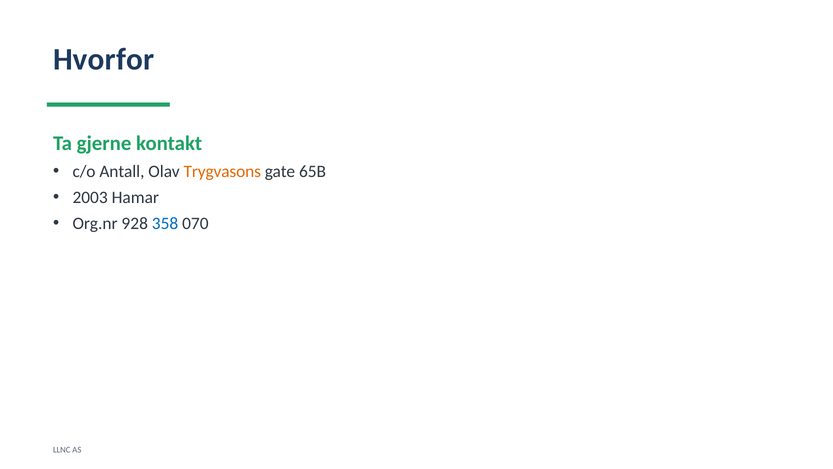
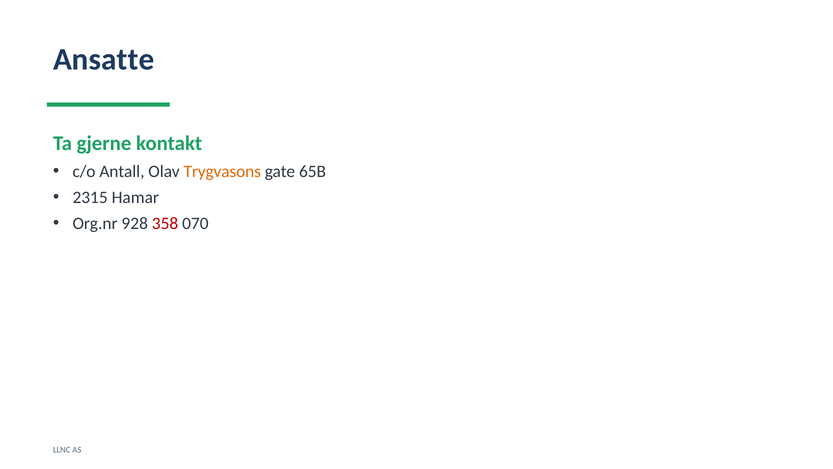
Hvorfor: Hvorfor -> Ansatte (104, 59)
2003: 2003 -> 2315 (90, 197)
358 colour: blue -> red (165, 223)
